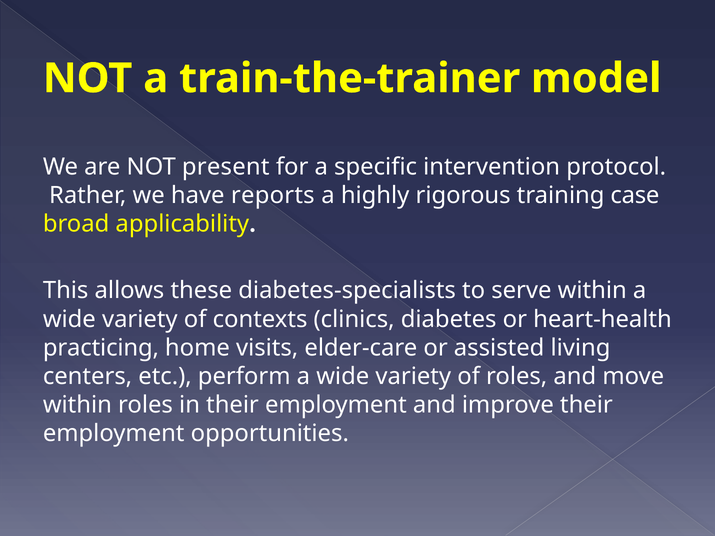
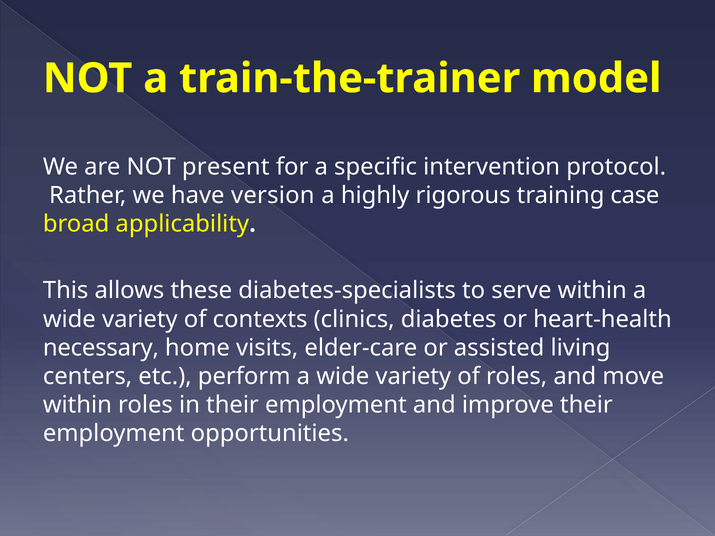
reports: reports -> version (273, 195)
practicing: practicing -> necessary (101, 348)
